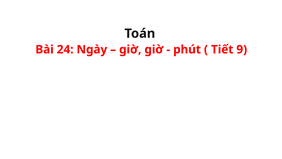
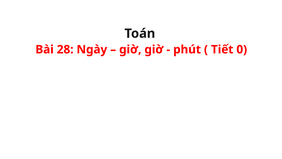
24: 24 -> 28 (65, 49)
9: 9 -> 0 (242, 49)
